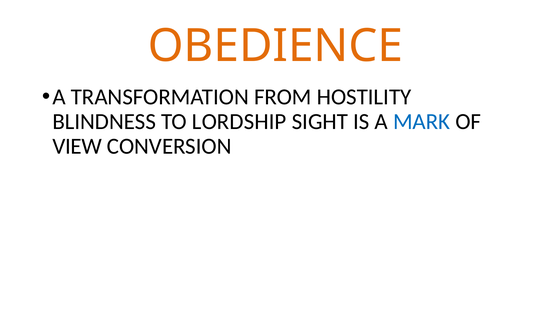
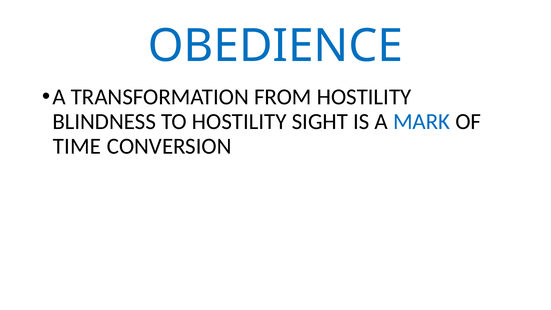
OBEDIENCE colour: orange -> blue (275, 46)
TO LORDSHIP: LORDSHIP -> HOSTILITY (239, 122)
VIEW: VIEW -> TIME (77, 146)
